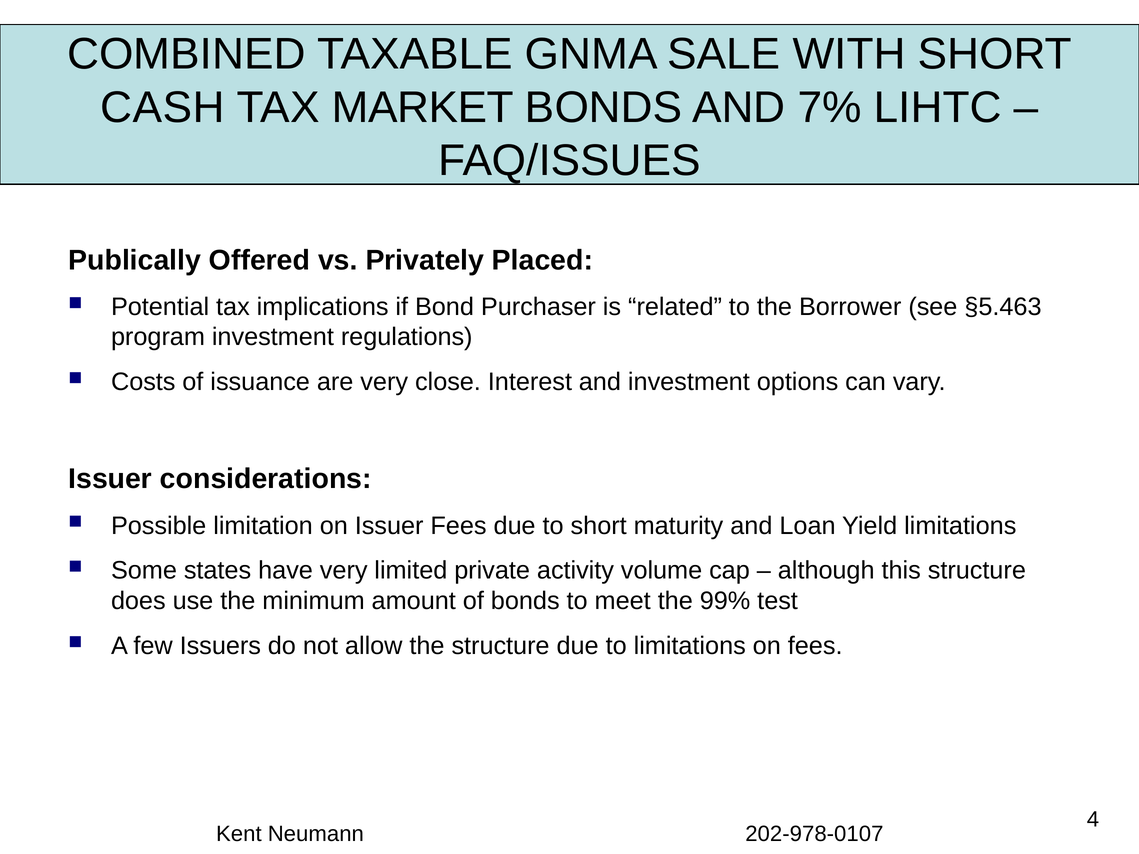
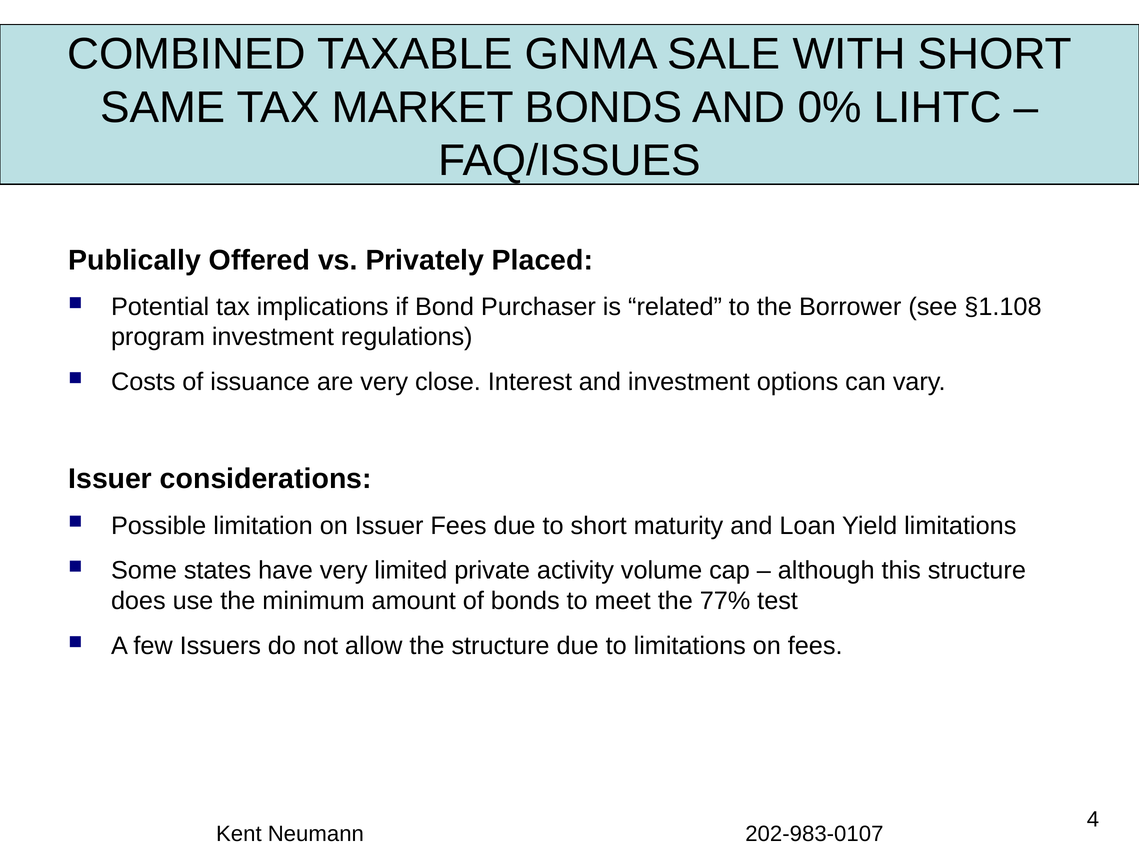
CASH: CASH -> SAME (163, 108)
7%: 7% -> 0% (830, 108)
§5.463: §5.463 -> §1.108 (1003, 307)
99%: 99% -> 77% (725, 601)
202-978-0107: 202-978-0107 -> 202-983-0107 (814, 834)
